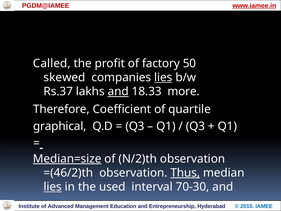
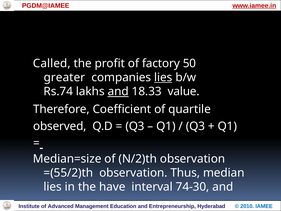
skewed: skewed -> greater (64, 77)
Rs.37: Rs.37 -> Rs.74 (58, 91)
more: more -> value (184, 91)
graphical: graphical -> observed (60, 126)
Median=size underline: present -> none (67, 159)
=(46/2)th: =(46/2)th -> =(55/2)th (68, 173)
Thus underline: present -> none (185, 173)
lies underline: present -> none (53, 187)
used: used -> have (112, 187)
70-30: 70-30 -> 74-30 (193, 187)
